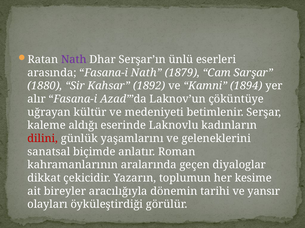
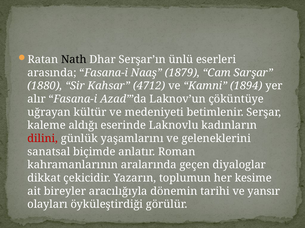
Nath colour: purple -> black (74, 60)
Fasana-i Nath: Nath -> Naaş (146, 73)
1892: 1892 -> 4712 (149, 86)
